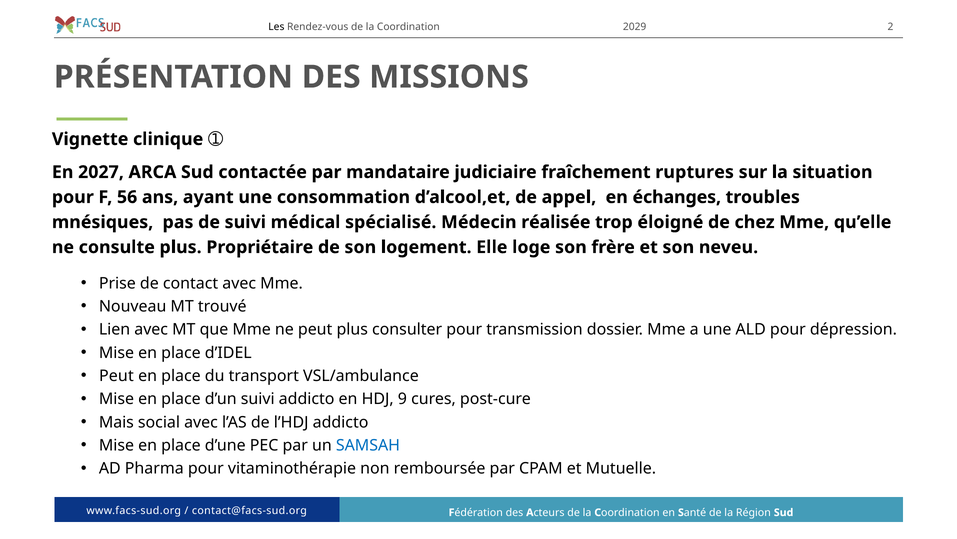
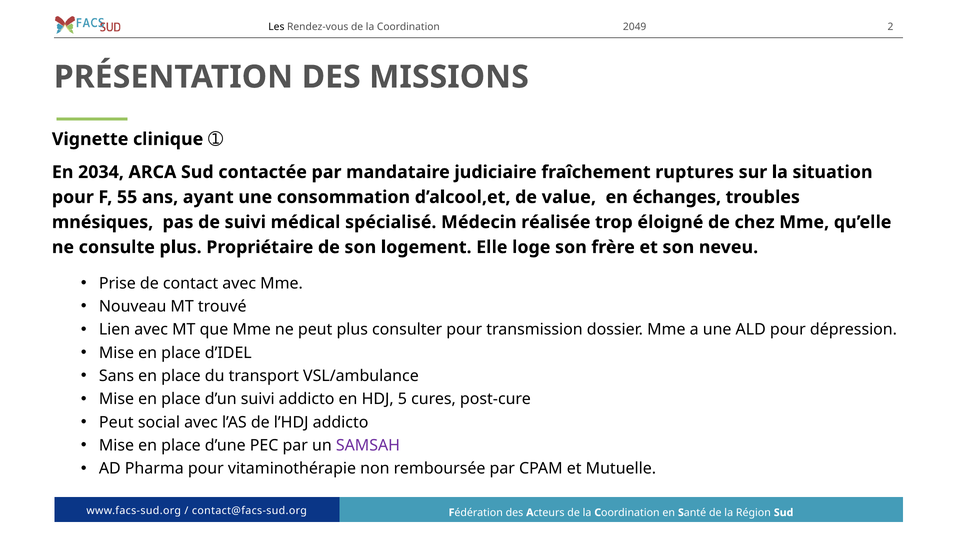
2029: 2029 -> 2049 (635, 27)
2027: 2027 -> 2034 (101, 172)
56: 56 -> 55 (127, 197)
appel: appel -> value (569, 197)
Peut: Peut -> Sans (116, 376)
9: 9 -> 5 (402, 399)
Mais: Mais -> Peut (116, 422)
SAMSAH colour: blue -> purple (368, 445)
